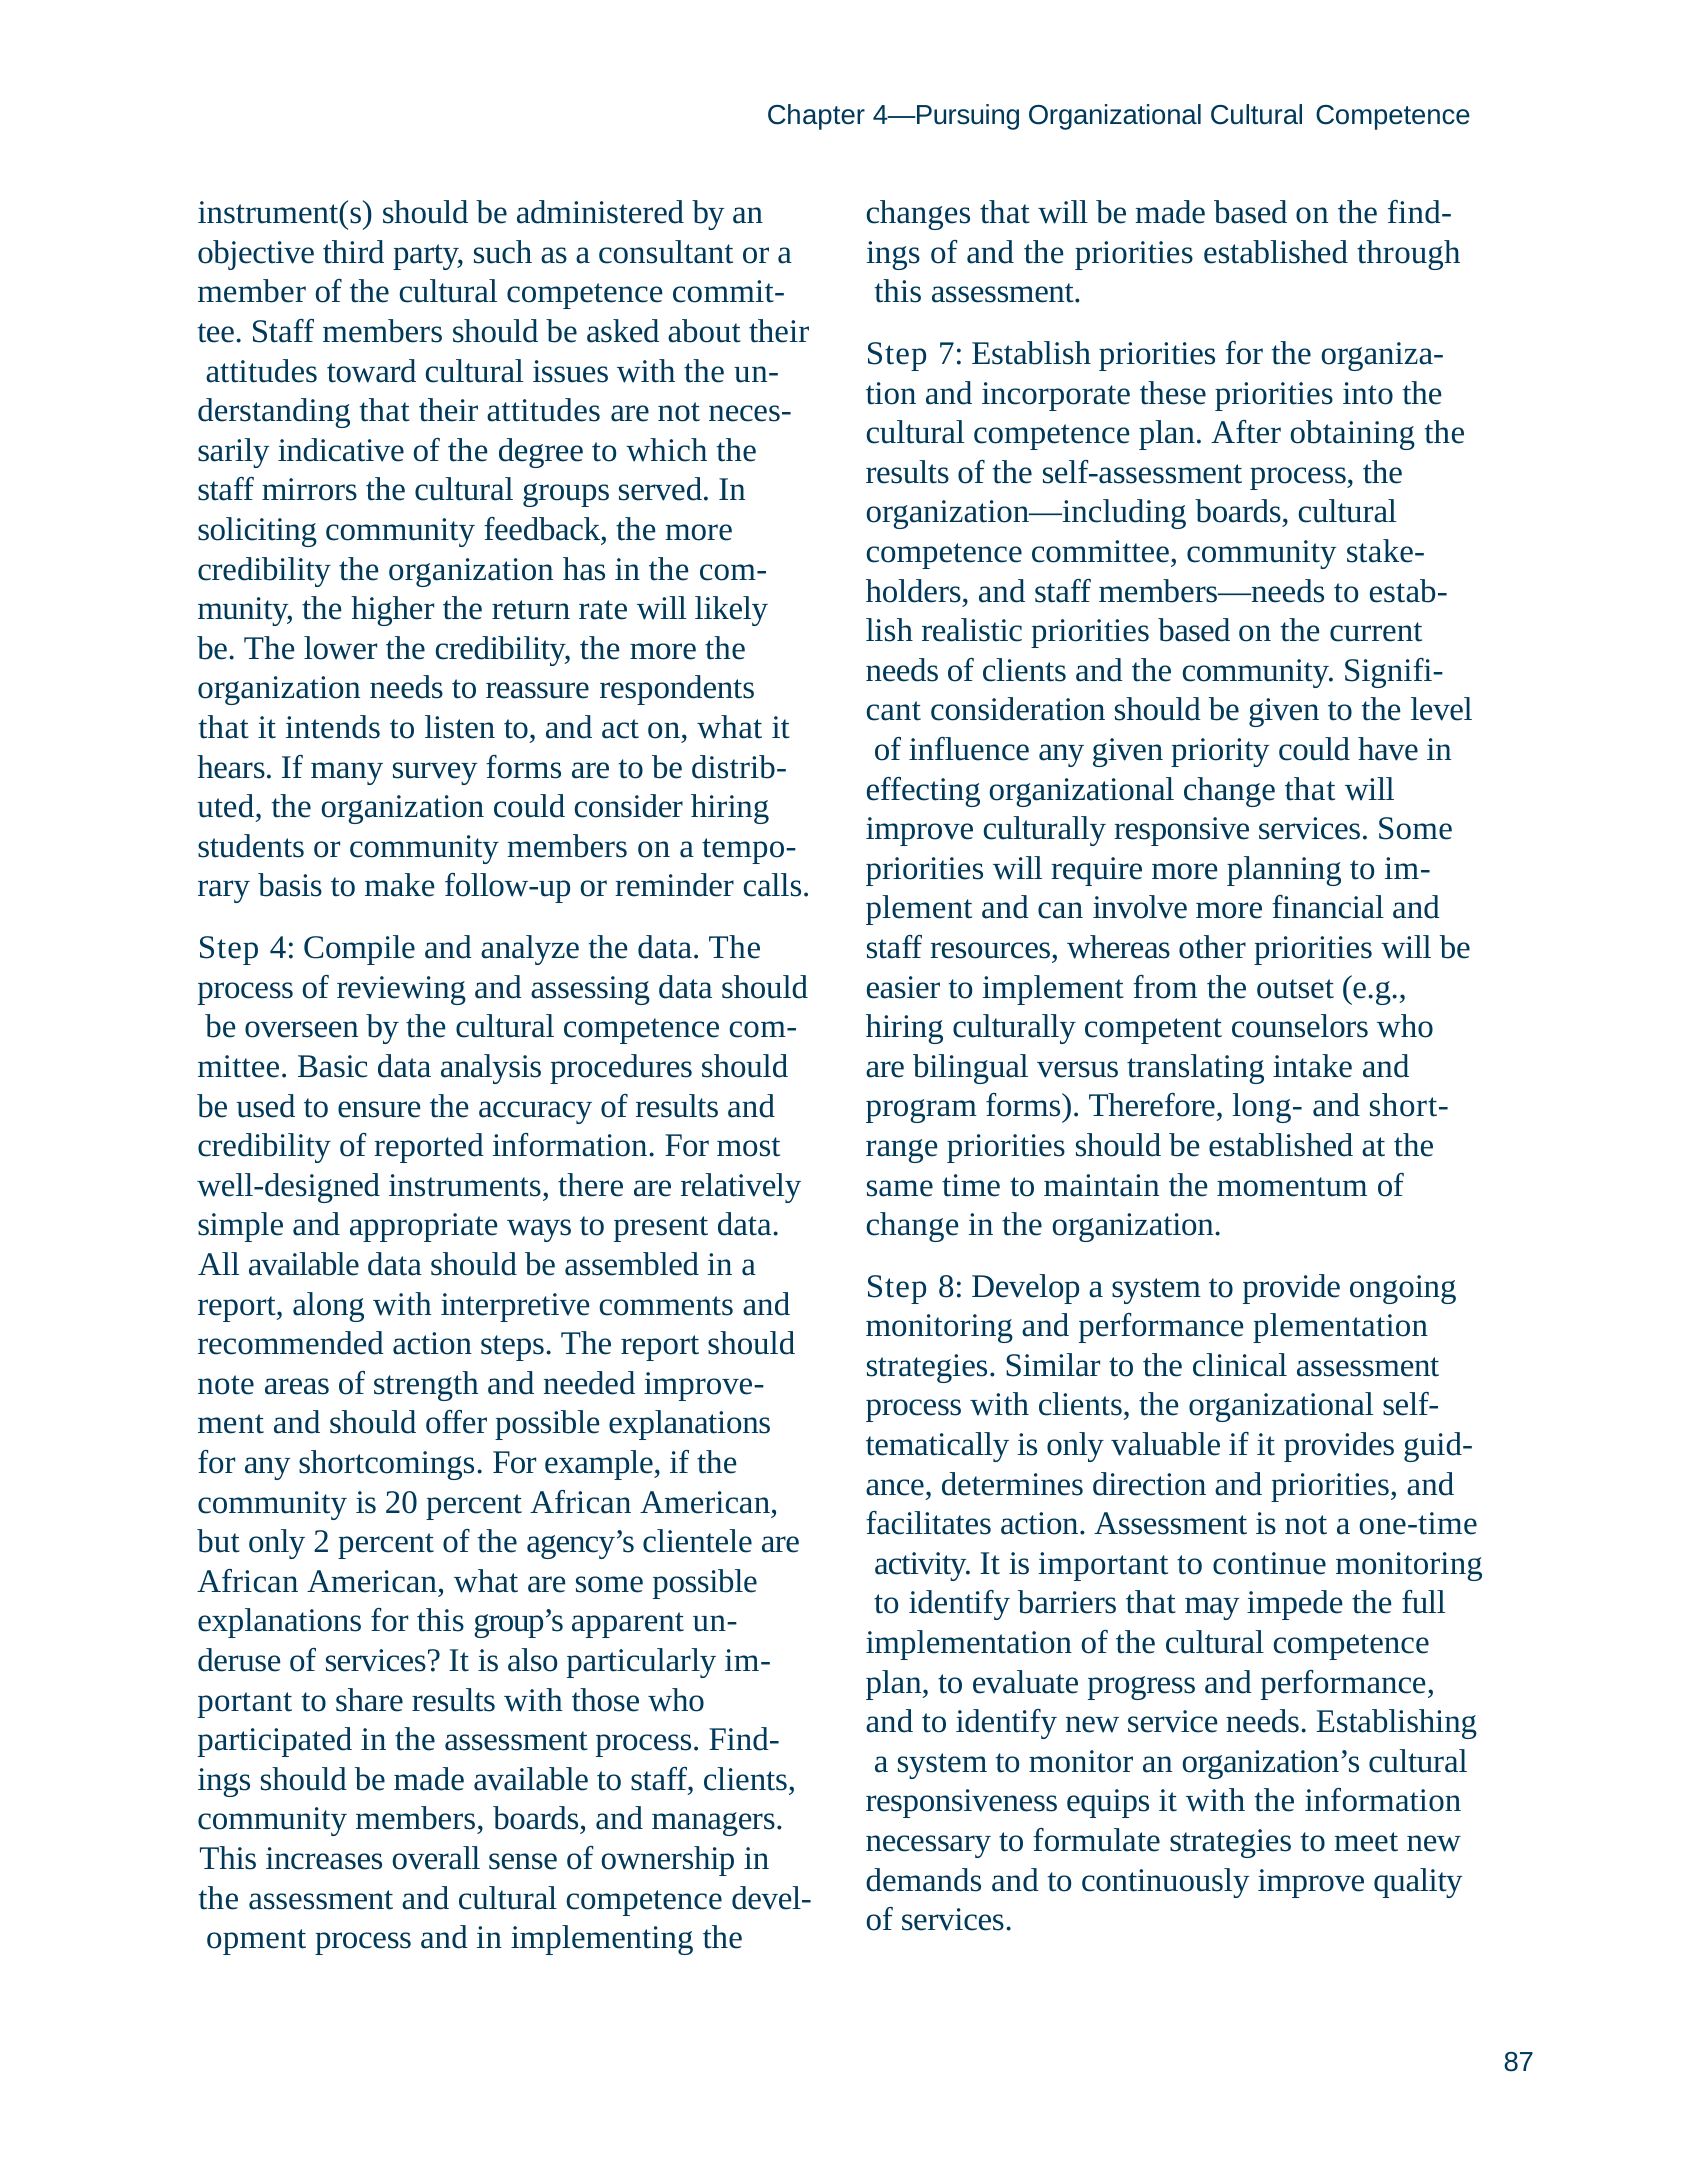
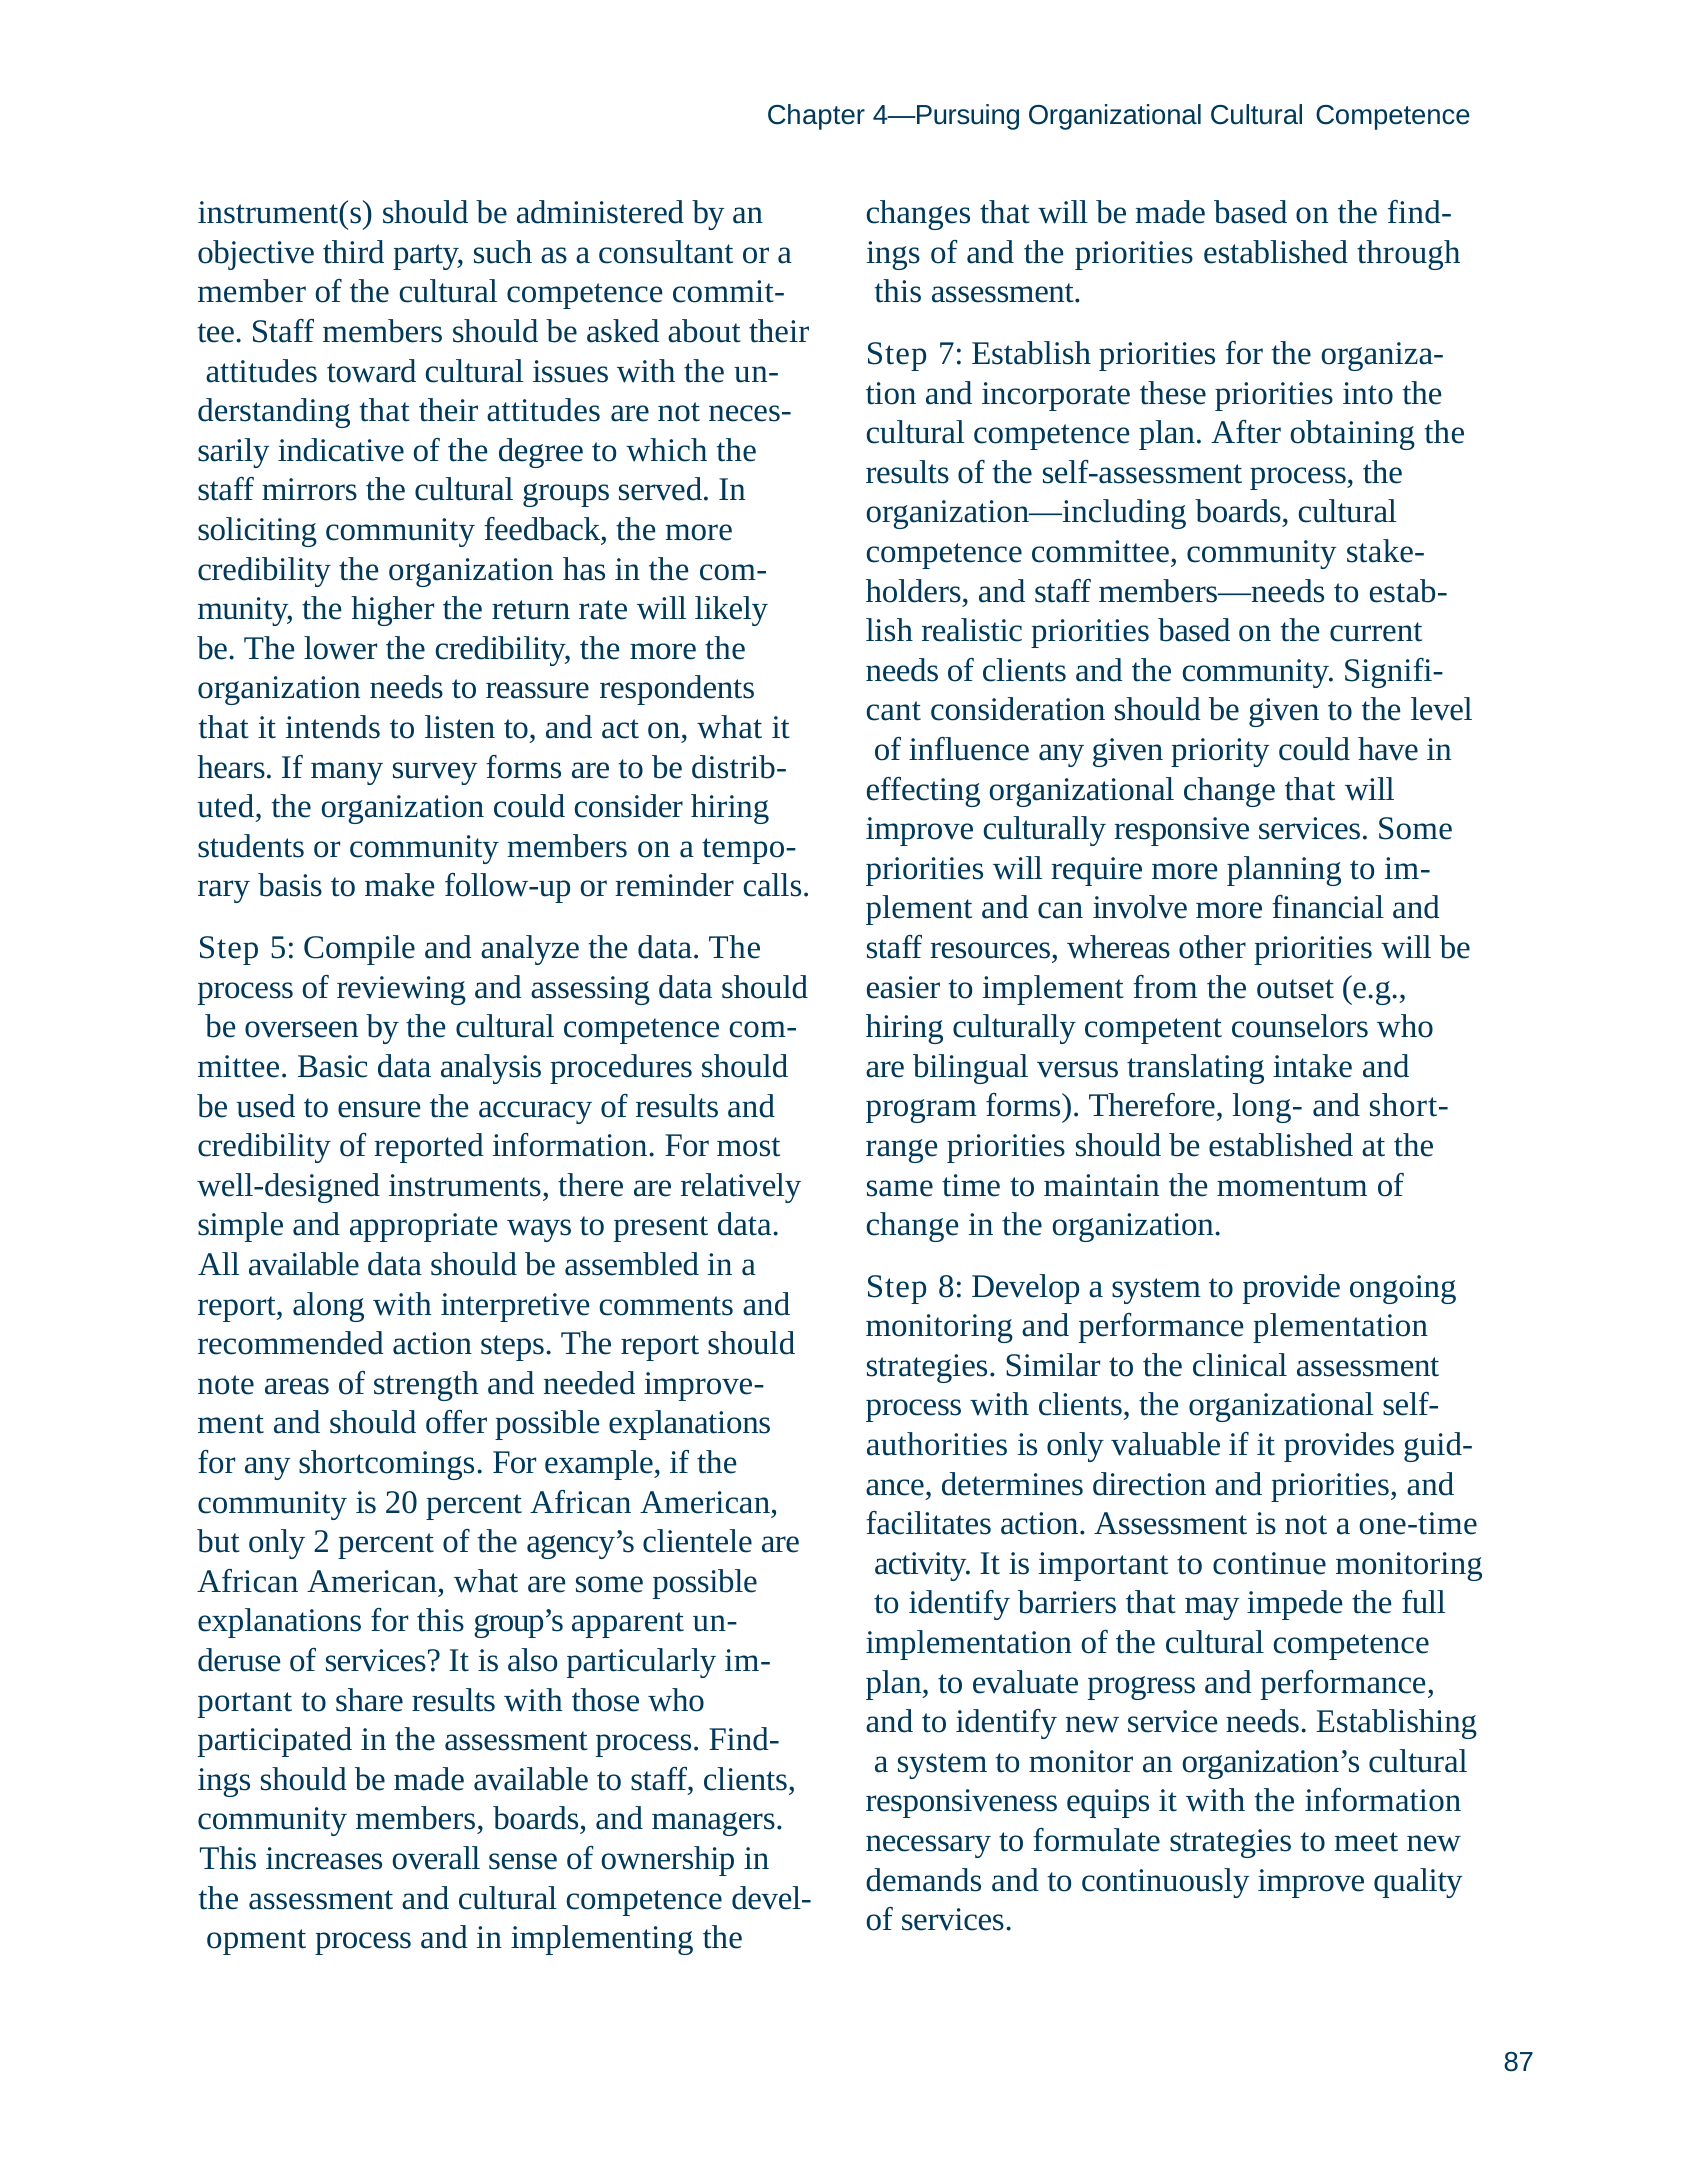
4: 4 -> 5 (283, 948)
tematically: tematically -> authorities (937, 1445)
